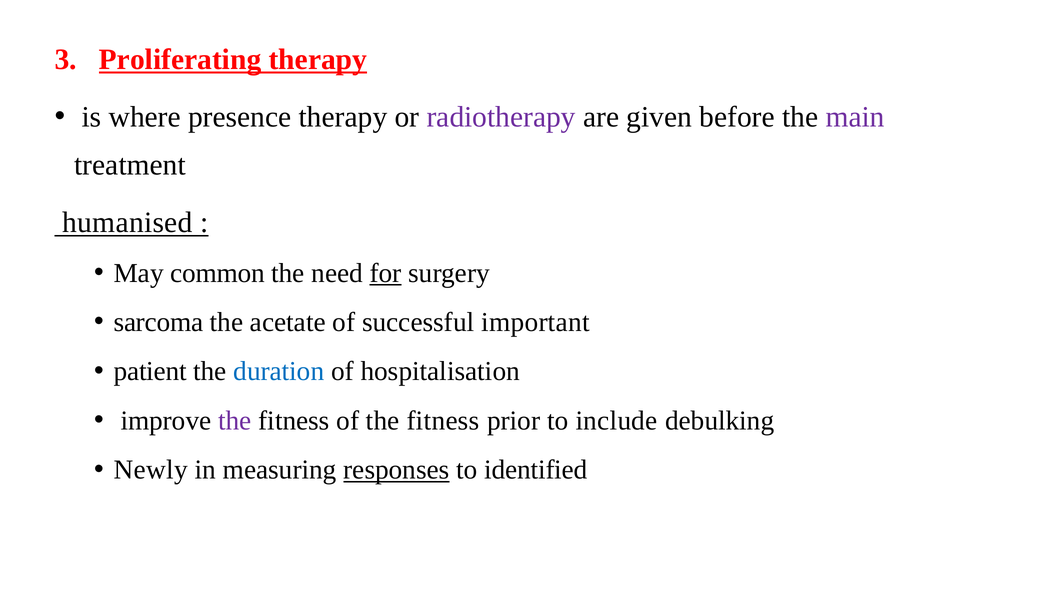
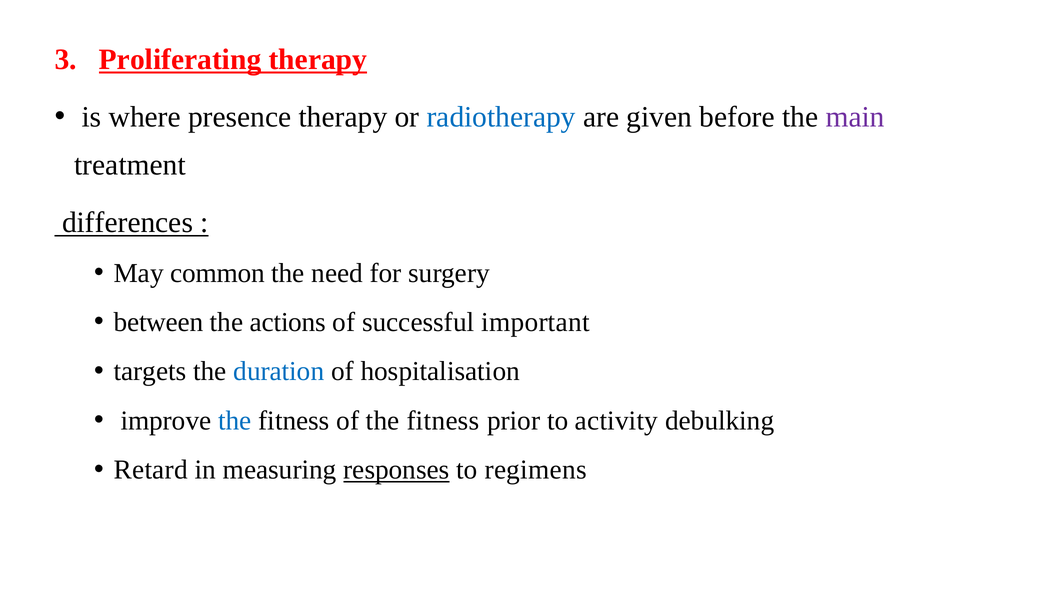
radiotherapy colour: purple -> blue (501, 117)
humanised: humanised -> differences (128, 222)
for underline: present -> none (386, 273)
sarcoma: sarcoma -> between (158, 322)
acetate: acetate -> actions (288, 322)
patient: patient -> targets (150, 371)
the colour: purple -> blue (235, 420)
include: include -> activity (617, 420)
Newly: Newly -> Retard (151, 470)
identified: identified -> regimens (536, 470)
